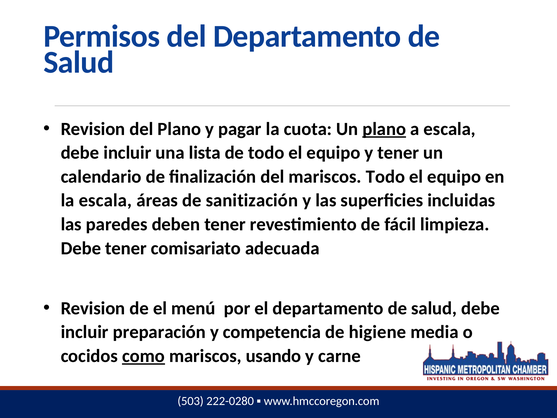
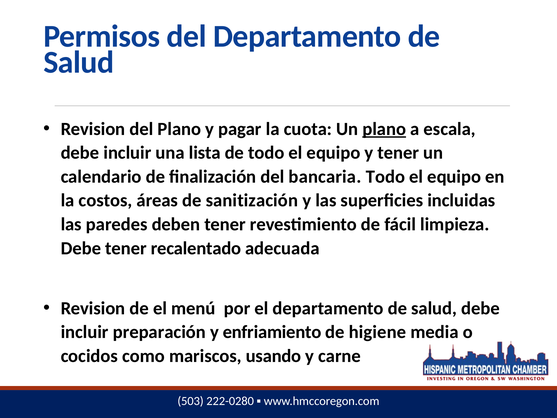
del mariscos: mariscos -> bancaria (325, 177)
la escala: escala -> costos (105, 200)
comisariato: comisariato -> recalentado (196, 248)
competencia: competencia -> enfriamiento (272, 332)
como underline: present -> none (143, 356)
